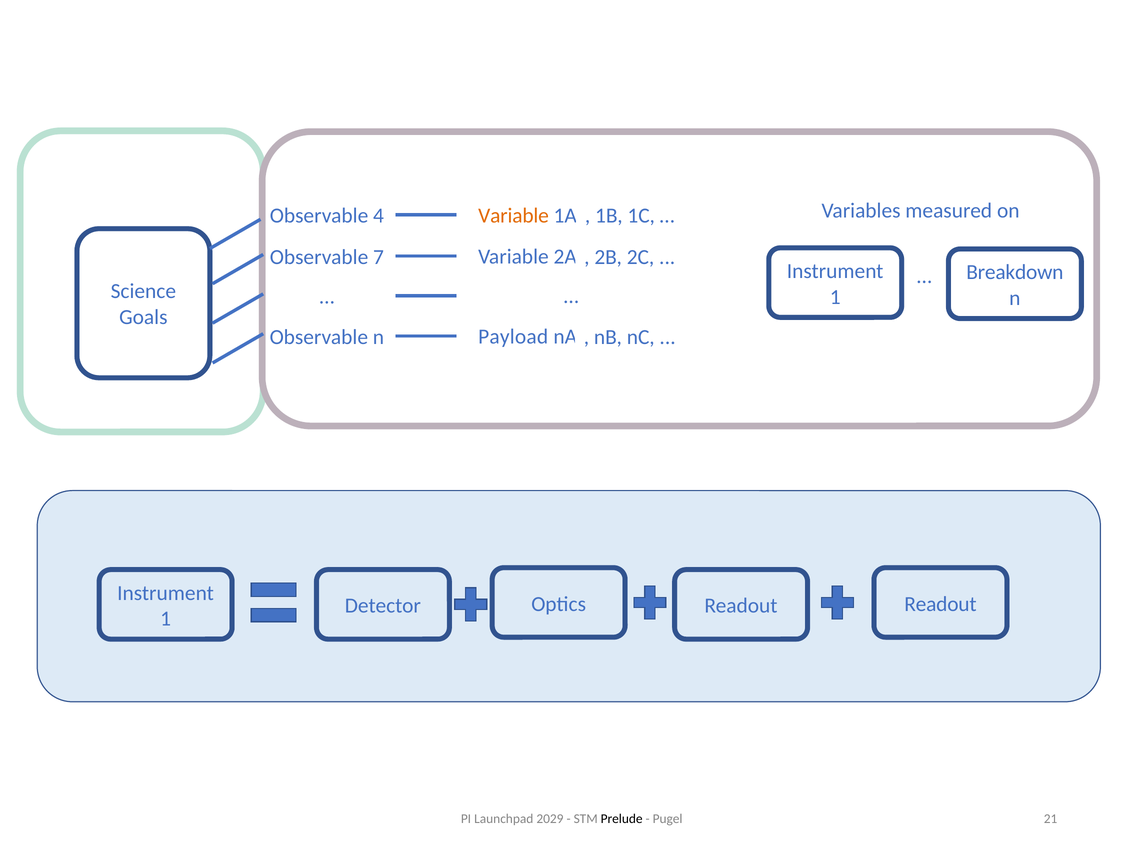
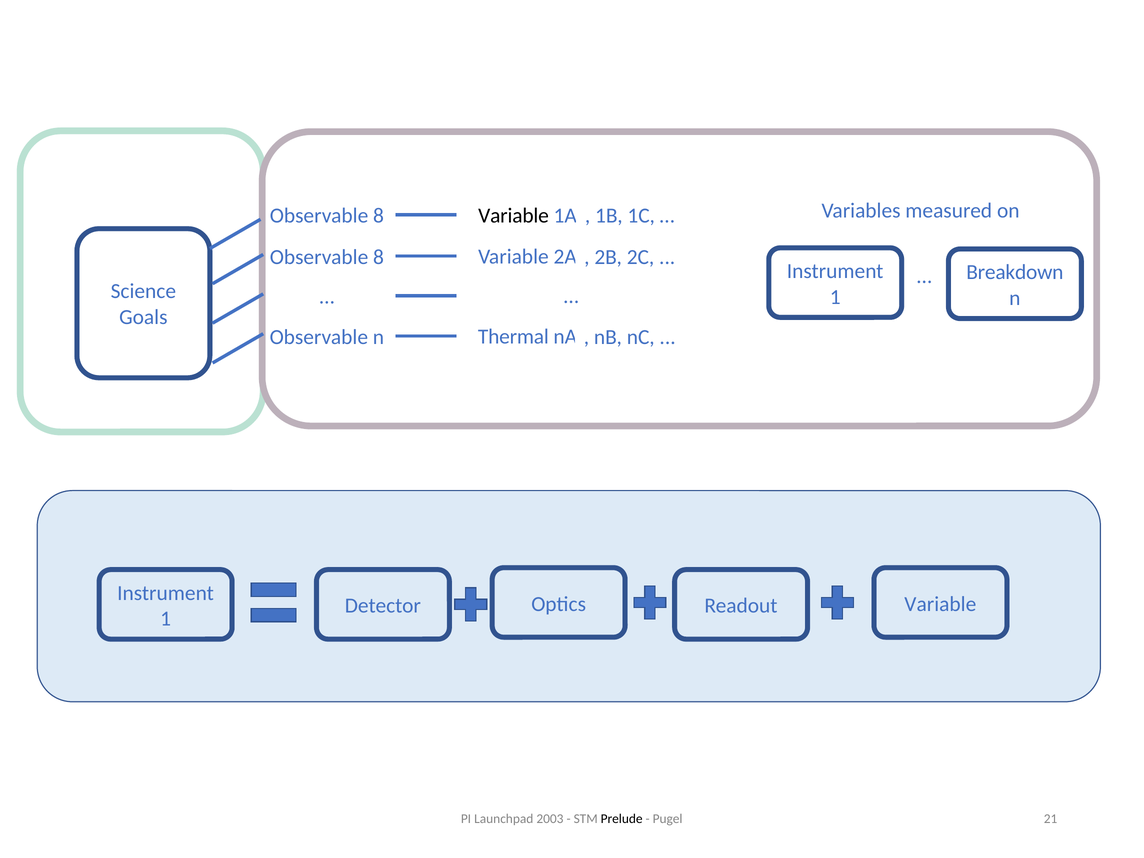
4: 4 -> 8 (378, 216)
Variable colour: orange -> black (514, 216)
7: 7 -> 8 (378, 257)
Payload: Payload -> Thermal (513, 337)
Readout Readout: Readout -> Variable (940, 604)
2029: 2029 -> 2003 (550, 819)
